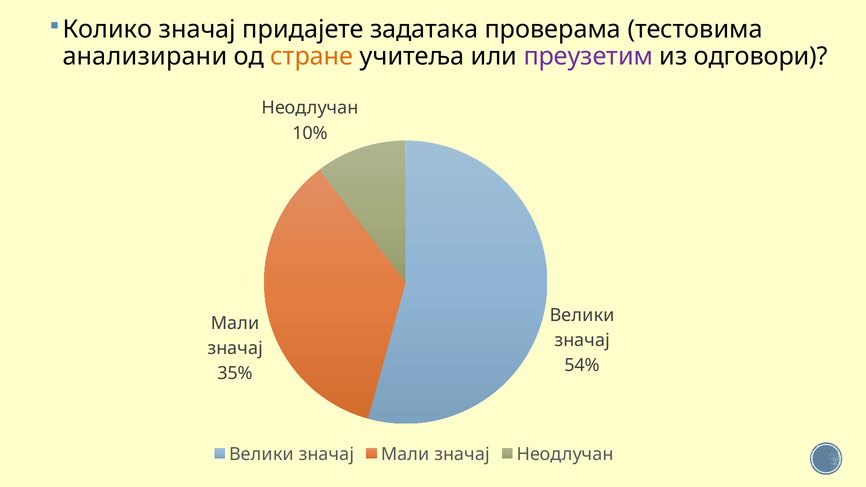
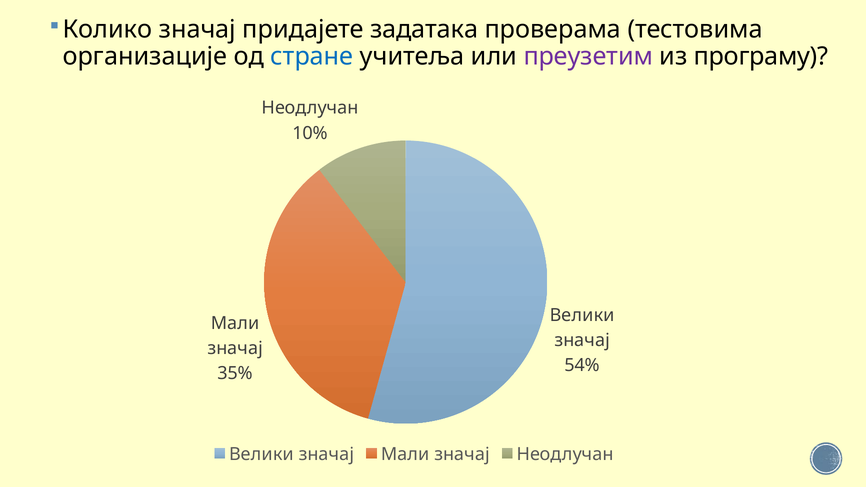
анализирани: анализирани -> организације (145, 57)
стране colour: orange -> blue (312, 57)
одговори: одговори -> програму (761, 57)
